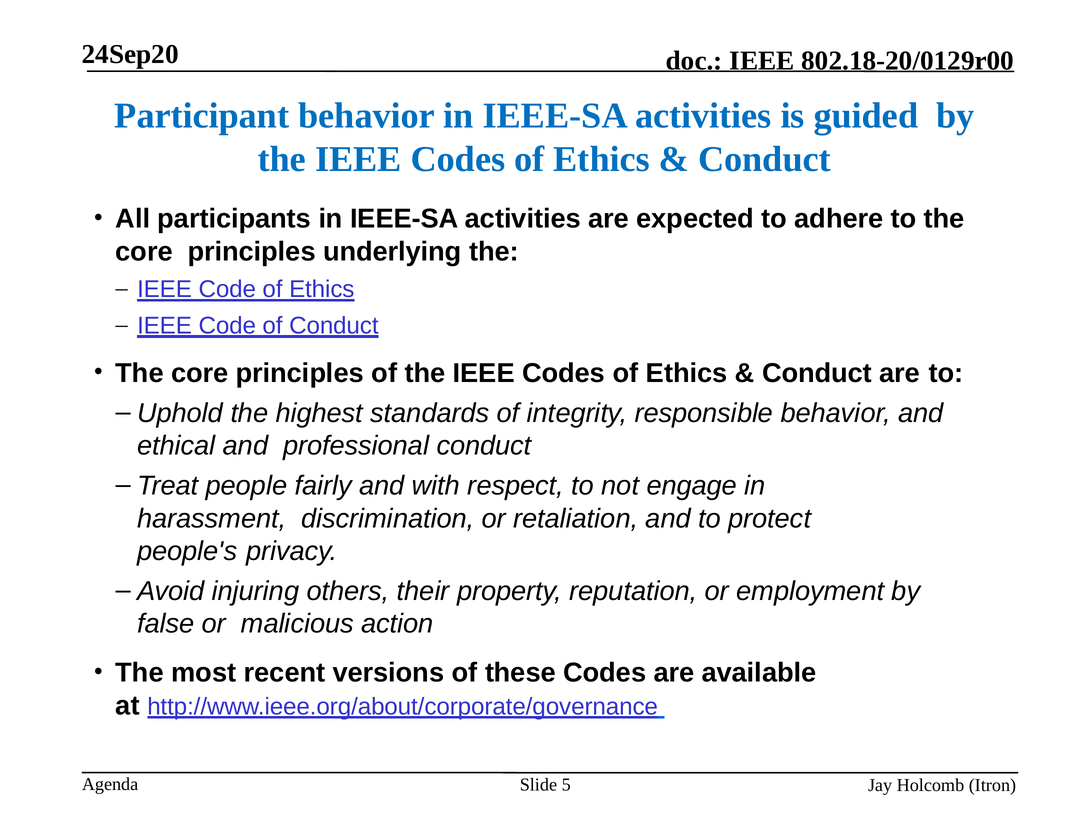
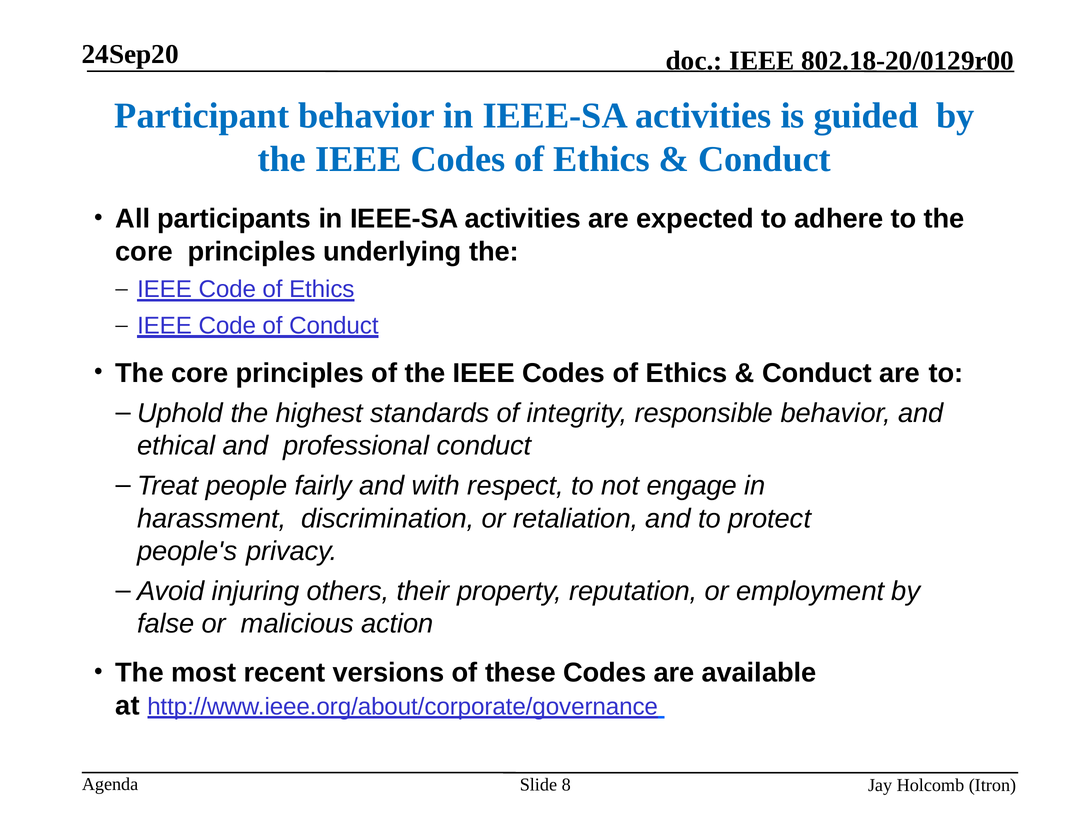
5: 5 -> 8 (566, 785)
